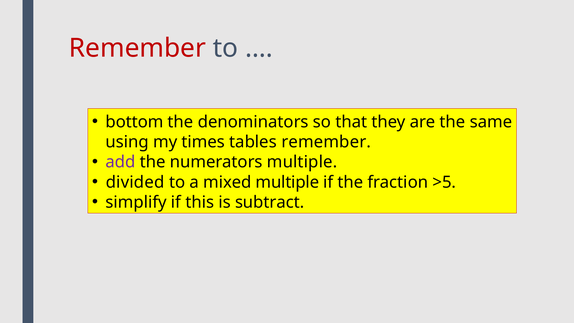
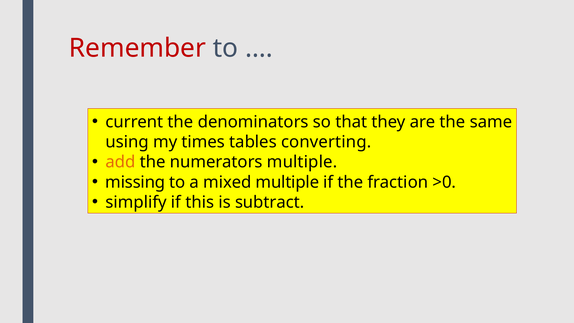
bottom: bottom -> current (134, 122)
tables remember: remember -> converting (326, 142)
add colour: purple -> orange (121, 162)
divided: divided -> missing (135, 182)
>5: >5 -> >0 (444, 182)
